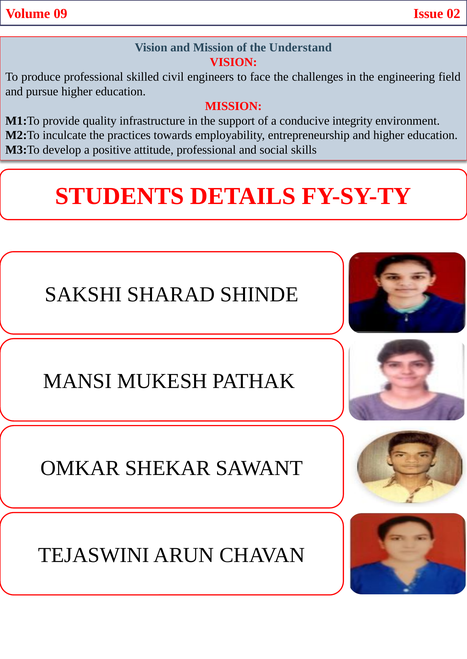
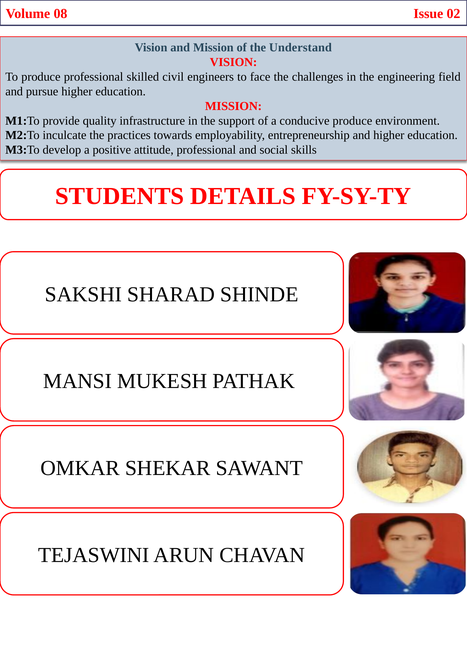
09: 09 -> 08 (60, 14)
conducive integrity: integrity -> produce (352, 121)
